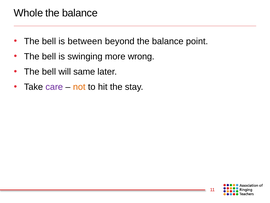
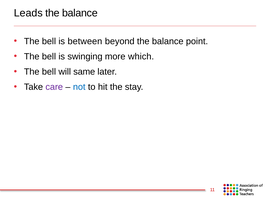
Whole: Whole -> Leads (28, 13)
wrong: wrong -> which (141, 56)
not colour: orange -> blue (79, 87)
